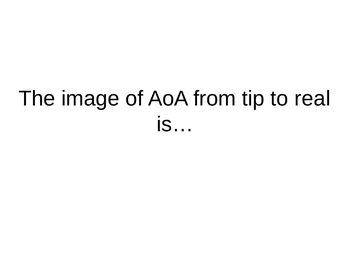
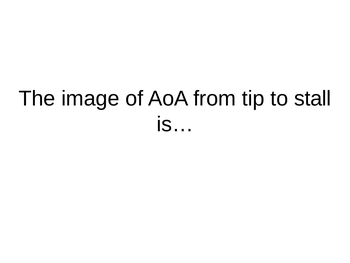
real: real -> stall (313, 98)
